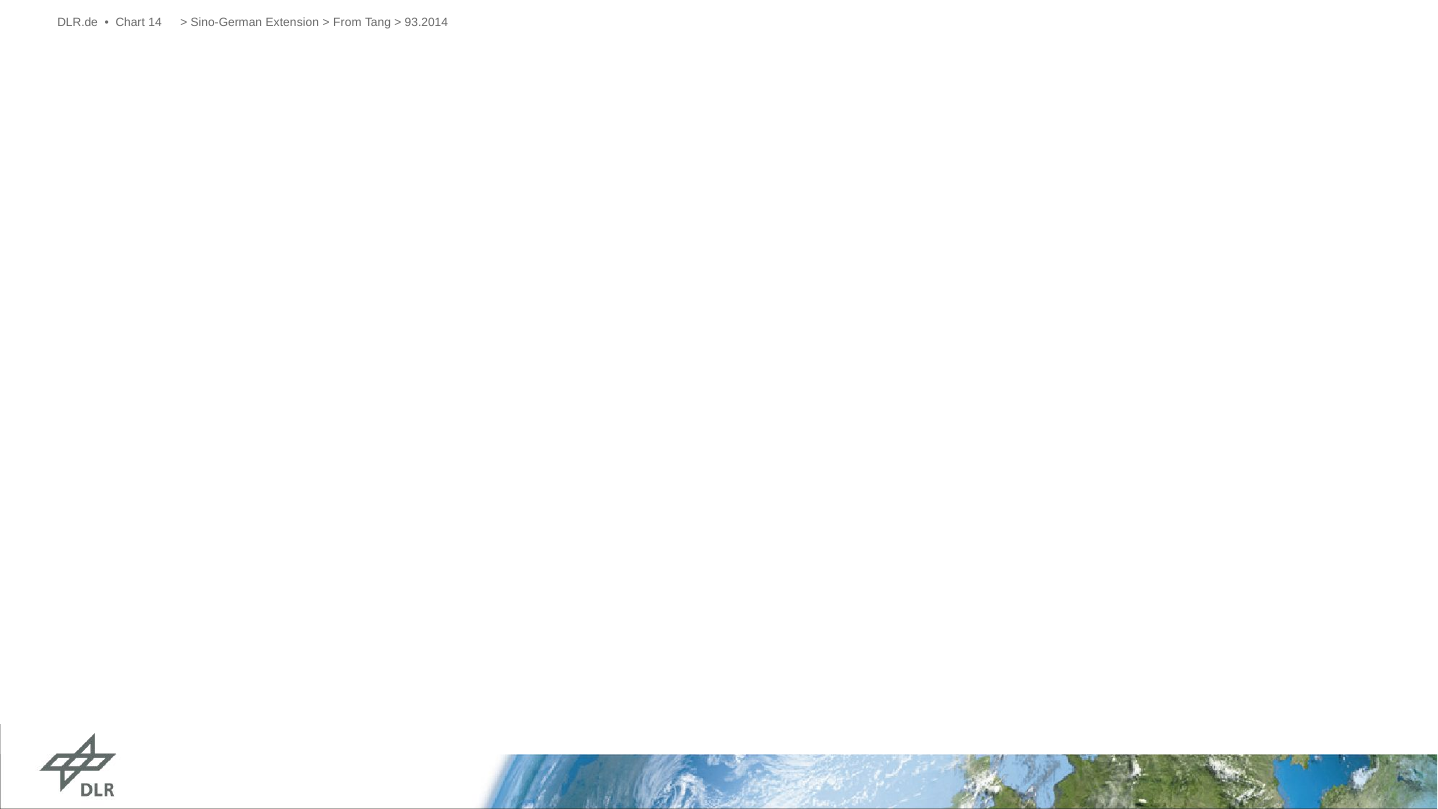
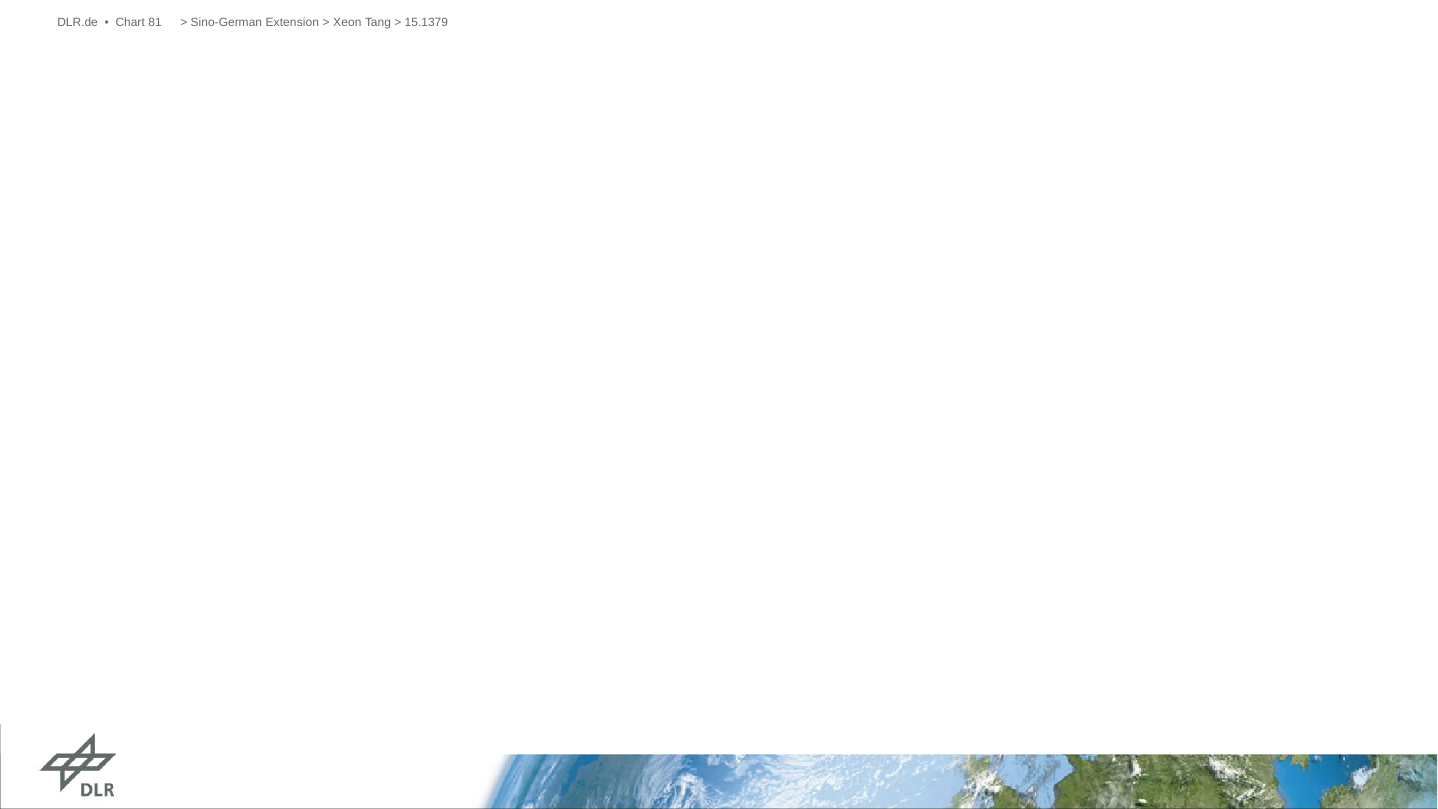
14: 14 -> 81 (155, 23)
From: From -> Xeon (347, 23)
93.2014: 93.2014 -> 15.1379 (426, 23)
